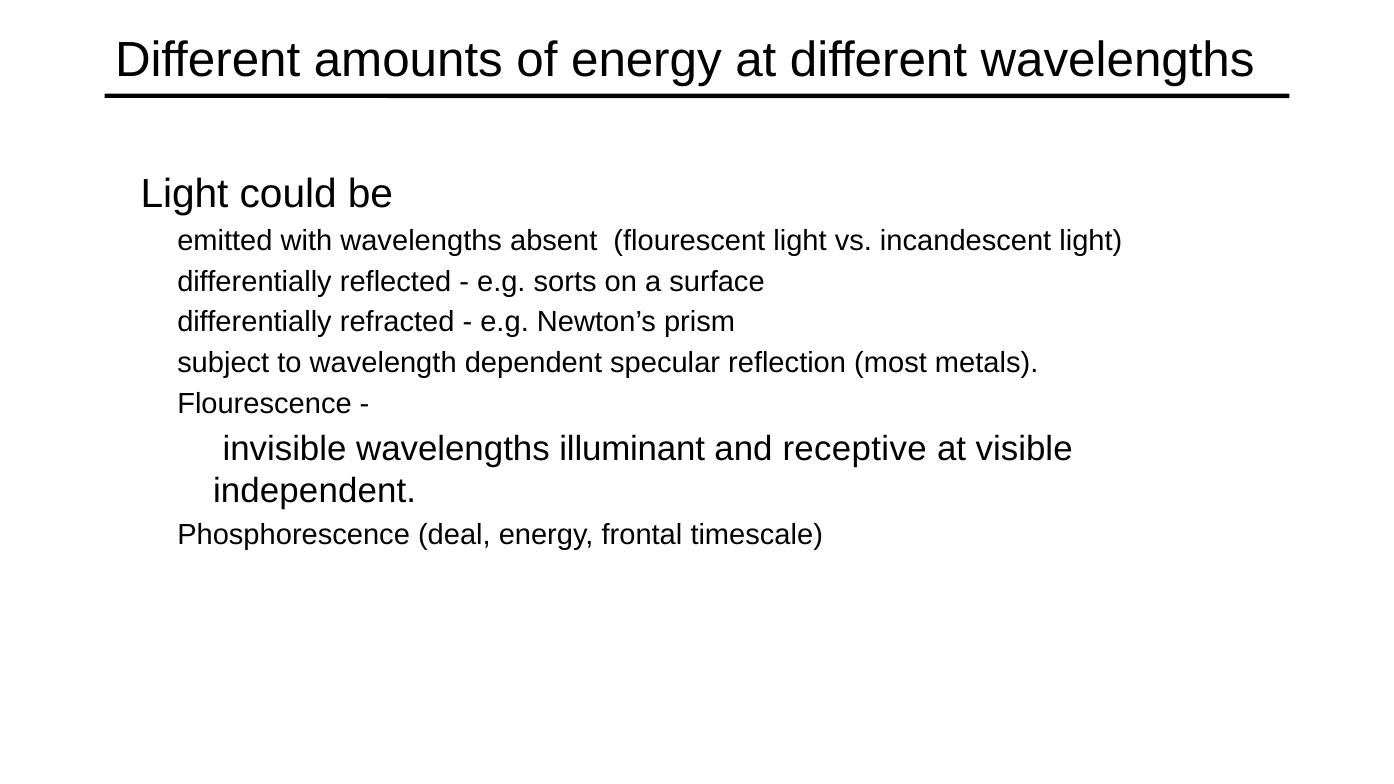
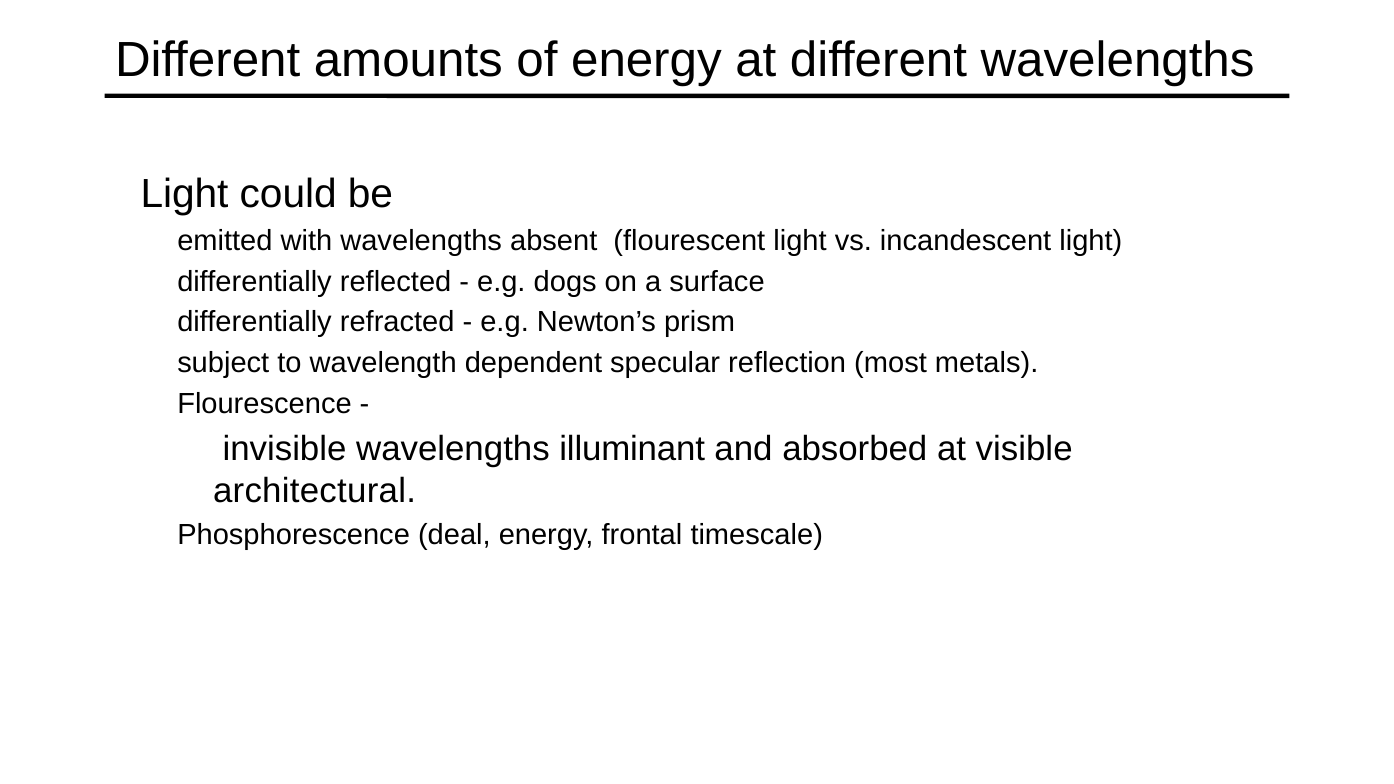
sorts: sorts -> dogs (565, 282)
receptive: receptive -> absorbed (855, 449)
independent: independent -> architectural (314, 491)
